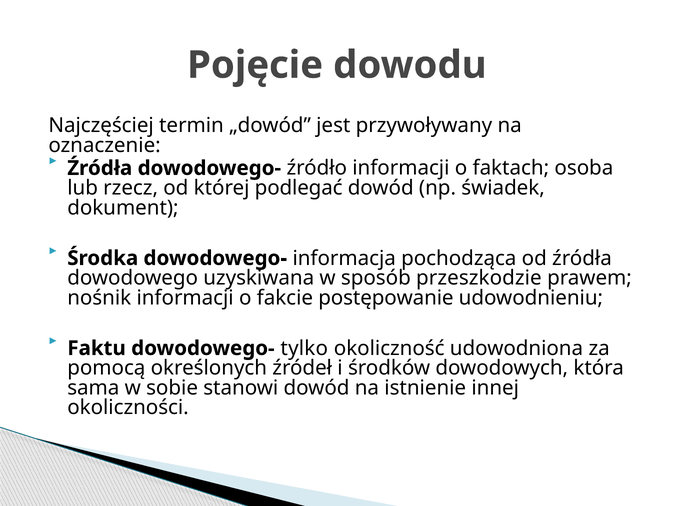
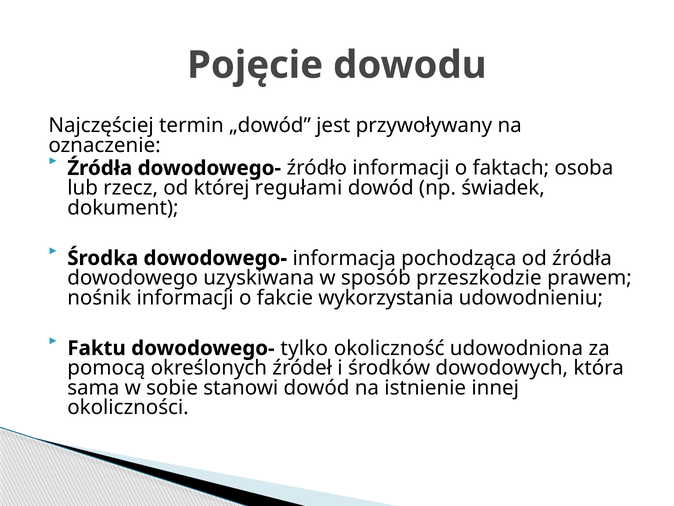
podlegać: podlegać -> regułami (299, 188)
postępowanie: postępowanie -> wykorzystania (386, 297)
